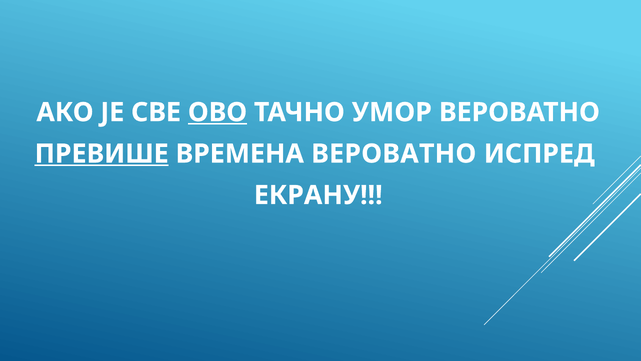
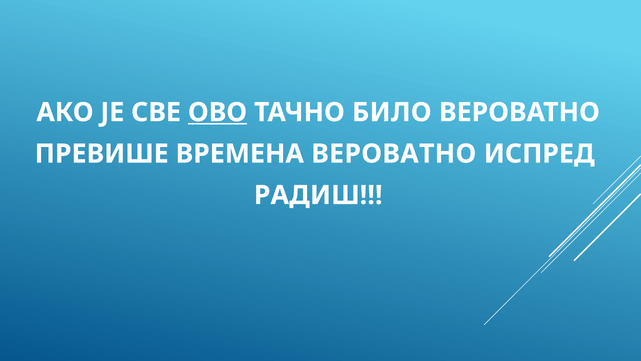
УМОР: УМОР -> БИЛО (392, 112)
ПРЕВИШЕ underline: present -> none (102, 154)
ЕКРАНУ: ЕКРАНУ -> РАДИШ (318, 195)
